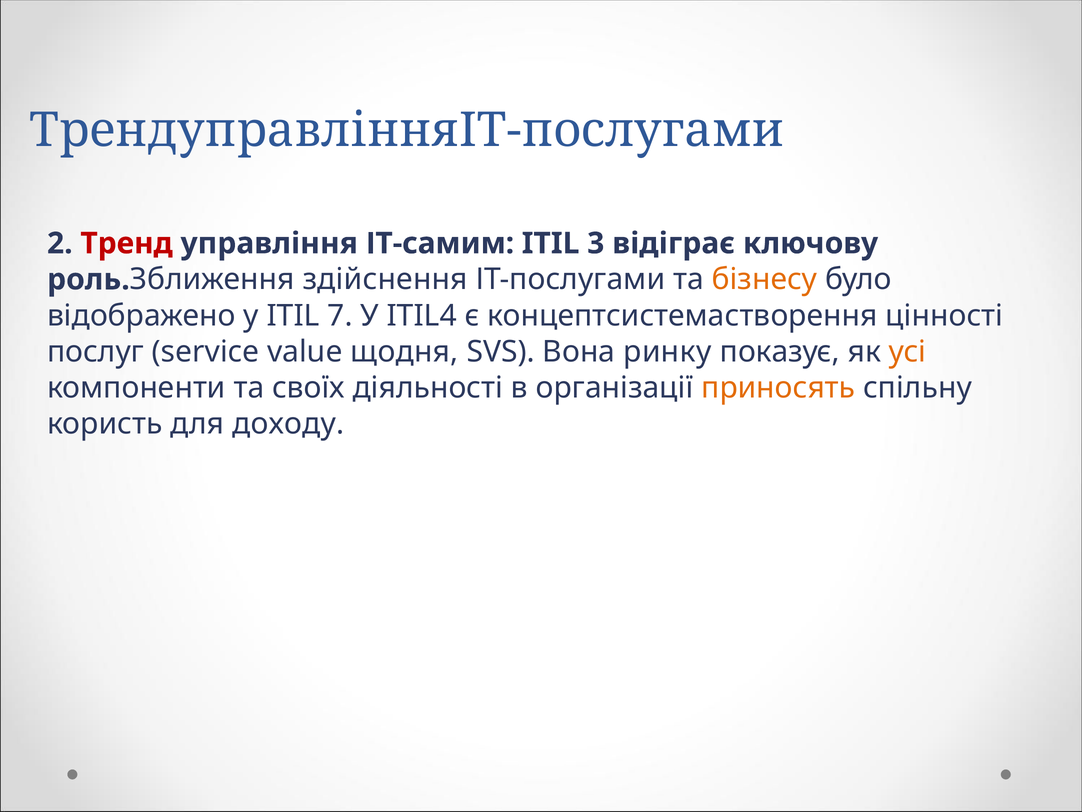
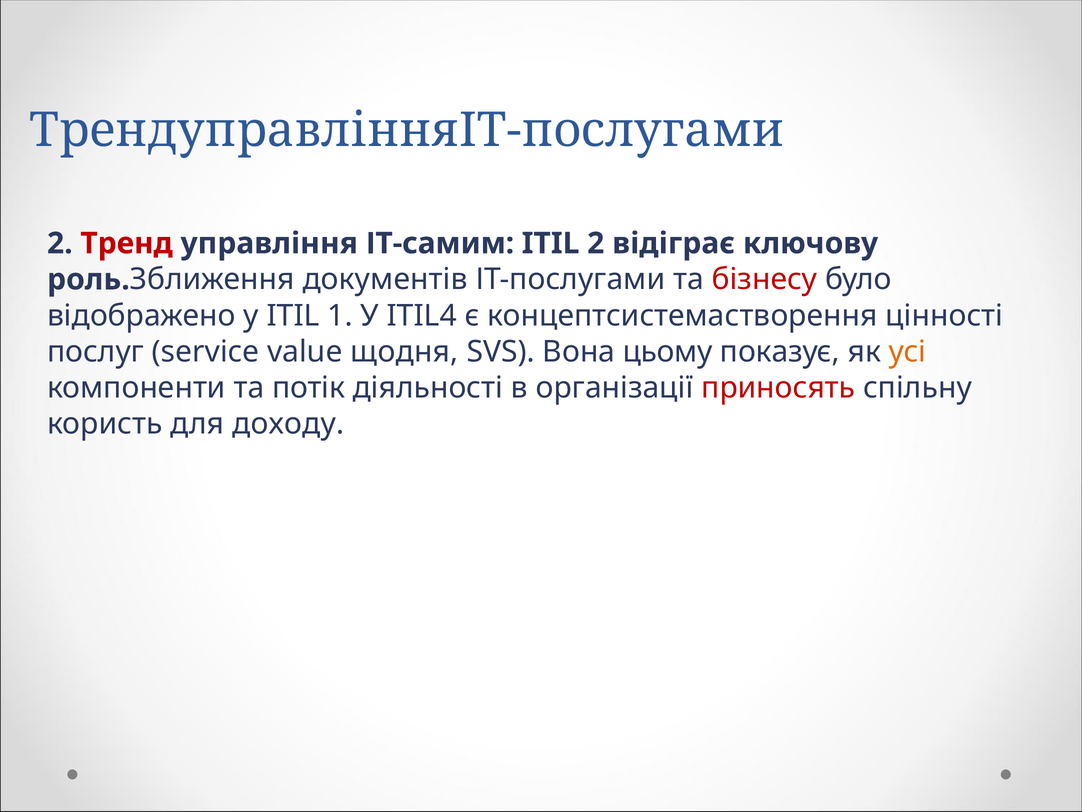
ITIL 3: 3 -> 2 (596, 243)
здійснення: здійснення -> документів (385, 279)
бізнесу colour: orange -> red (764, 279)
7: 7 -> 1 (340, 315)
ринку: ринку -> цьому (668, 351)
своїх: своїх -> потік (309, 388)
приносять colour: orange -> red (778, 388)
